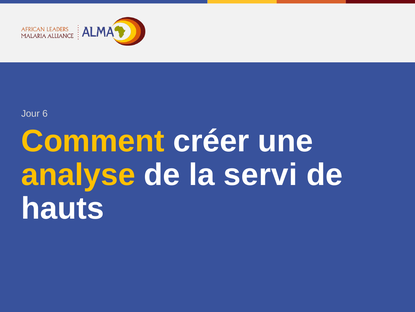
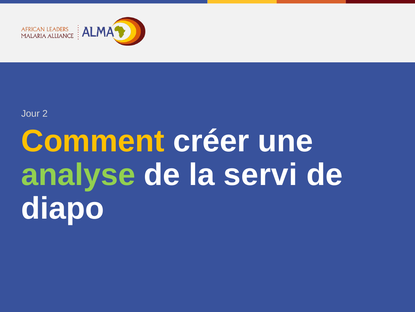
6: 6 -> 2 (45, 114)
analyse colour: yellow -> light green (78, 174)
hauts: hauts -> diapo (63, 208)
